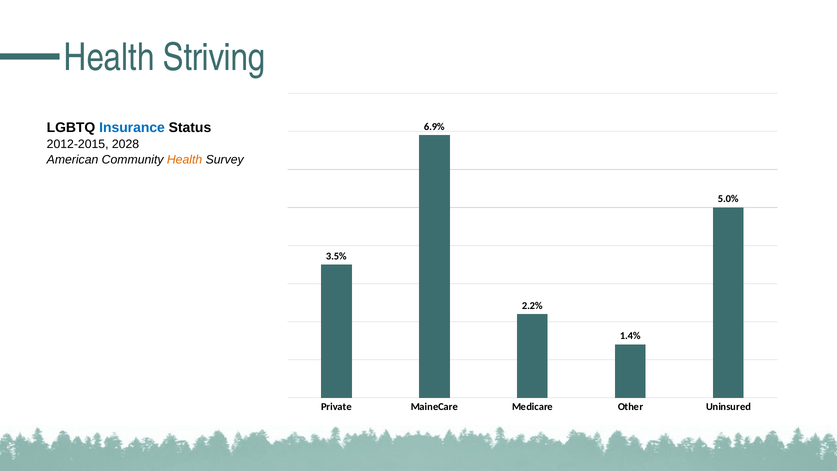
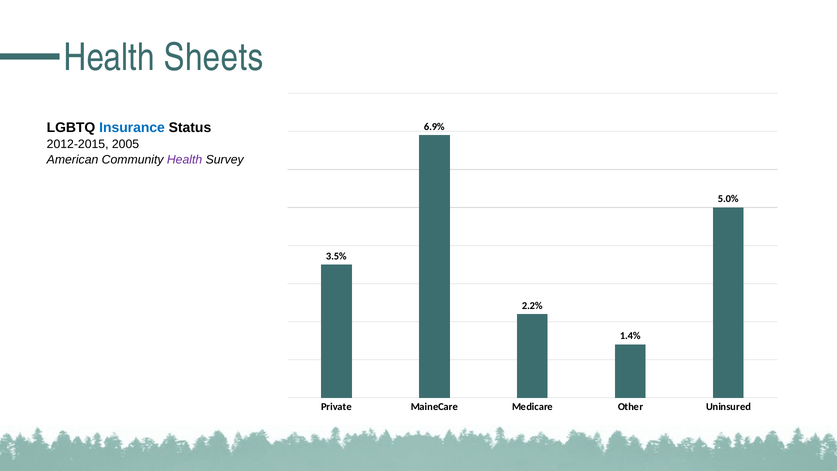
Striving: Striving -> Sheets (214, 58)
2028: 2028 -> 2005 (126, 144)
Health colour: orange -> purple (185, 160)
